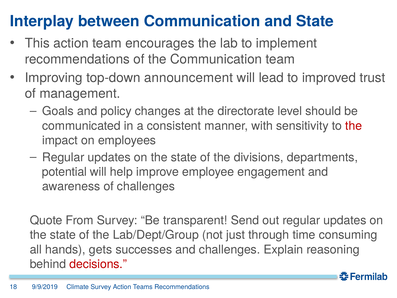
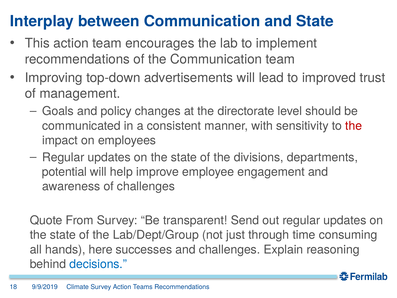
announcement: announcement -> advertisements (189, 78)
gets: gets -> here (101, 249)
decisions colour: red -> blue (98, 264)
